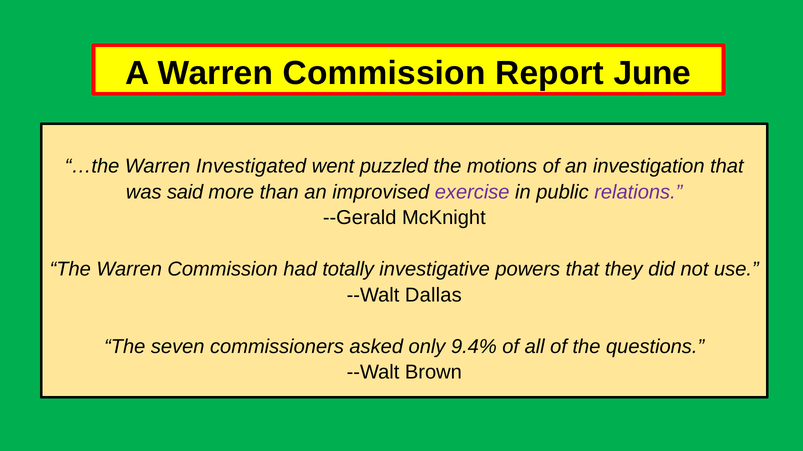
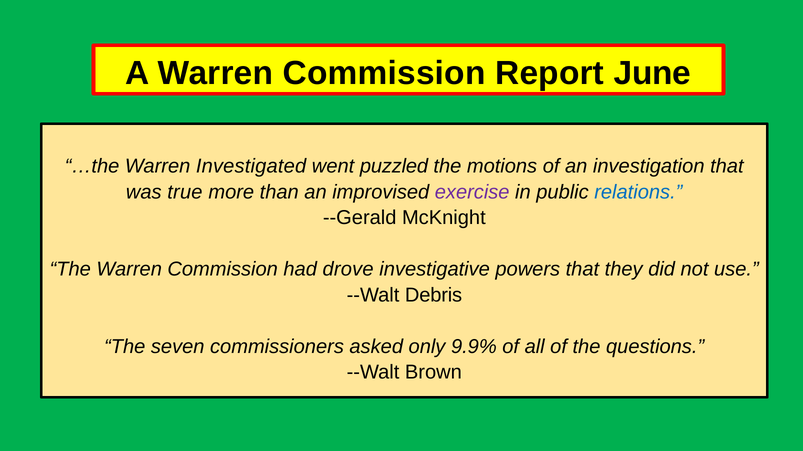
said: said -> true (185, 192)
relations colour: purple -> blue (638, 192)
totally: totally -> drove (348, 270)
Dallas: Dallas -> Debris (434, 295)
9.4%: 9.4% -> 9.9% (474, 347)
